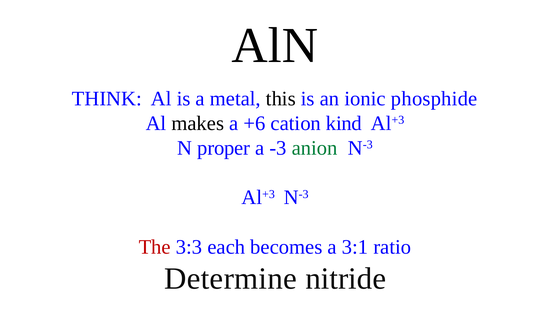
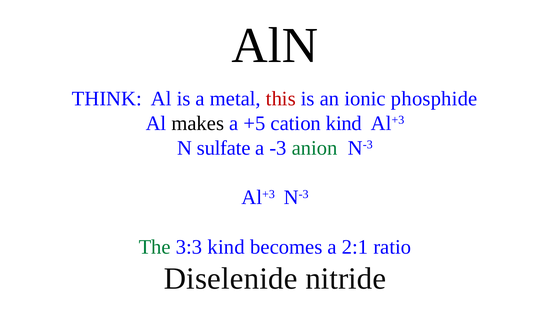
this colour: black -> red (281, 99)
+6: +6 -> +5 (255, 123)
proper: proper -> sulfate (224, 148)
The colour: red -> green (155, 247)
3:3 each: each -> kind (226, 247)
3:1: 3:1 -> 2:1 (355, 247)
Determine: Determine -> Diselenide (231, 279)
